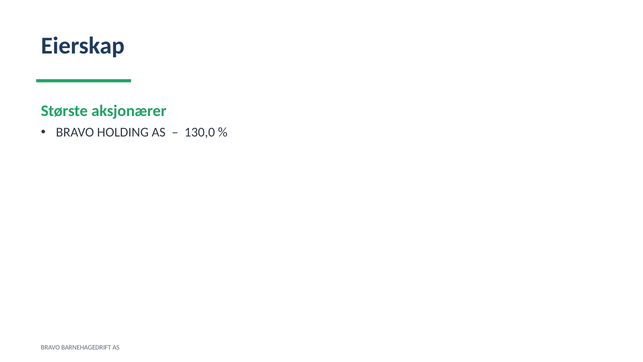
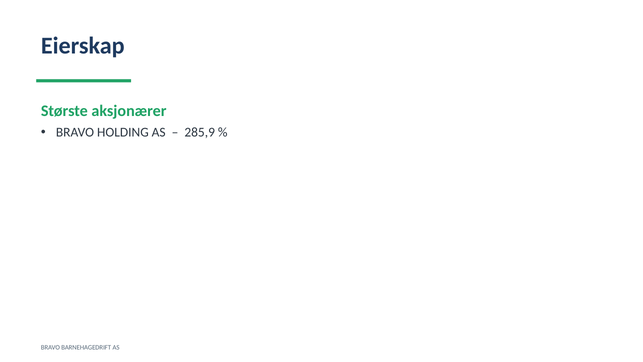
130,0: 130,0 -> 285,9 (200, 132)
